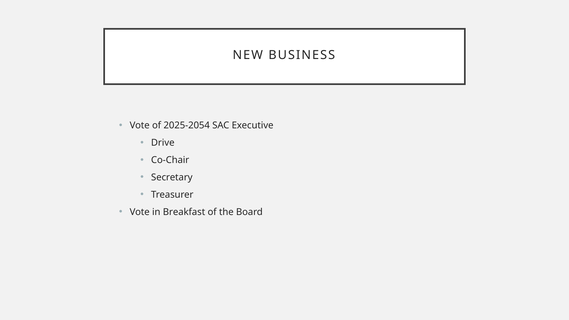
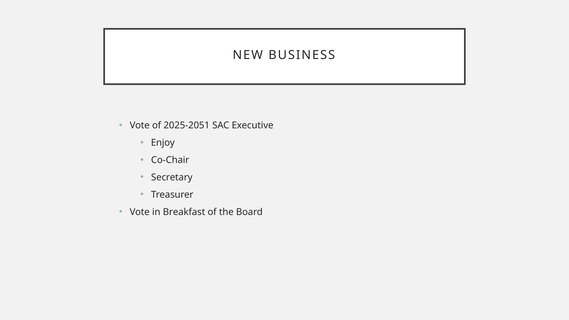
2025-2054: 2025-2054 -> 2025-2051 (187, 126)
Drive: Drive -> Enjoy (163, 143)
